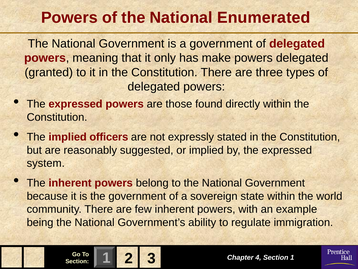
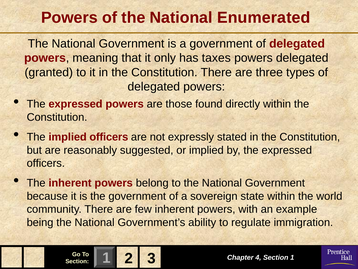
make: make -> taxes (216, 58)
system: system -> officers (46, 163)
